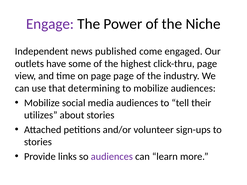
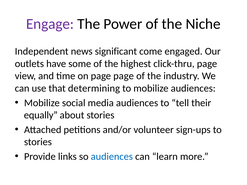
published: published -> significant (116, 51)
utilizes: utilizes -> equally (41, 115)
audiences colour: purple -> blue (112, 157)
